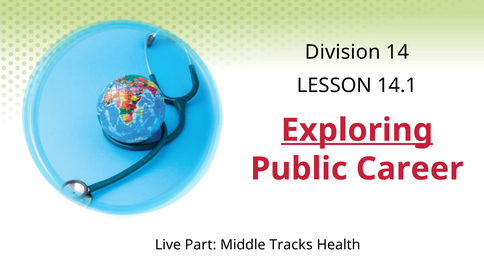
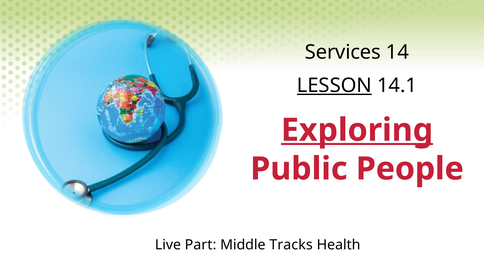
Division: Division -> Services (343, 52)
LESSON underline: none -> present (334, 86)
Career: Career -> People (410, 169)
